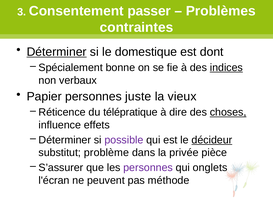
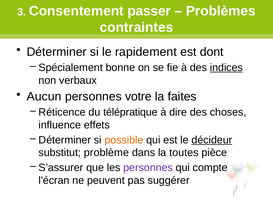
Déterminer underline: present -> none (57, 52)
domestique: domestique -> rapidement (146, 52)
Papier: Papier -> Aucun (44, 96)
juste: juste -> votre (138, 96)
vieux: vieux -> faites (182, 96)
choses underline: present -> none (228, 112)
possible colour: purple -> orange (124, 140)
privée: privée -> toutes (184, 152)
onglets: onglets -> compte (210, 167)
méthode: méthode -> suggérer (169, 180)
